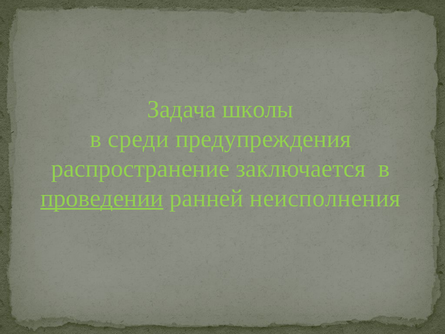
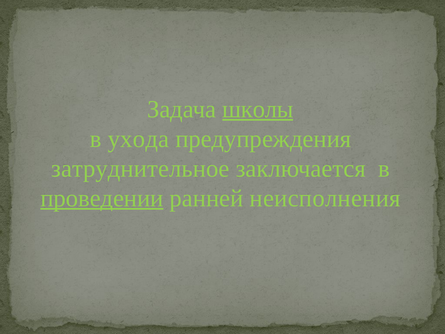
школы underline: none -> present (258, 109)
среди: среди -> ухода (138, 139)
распространение: распространение -> затруднительное (140, 168)
